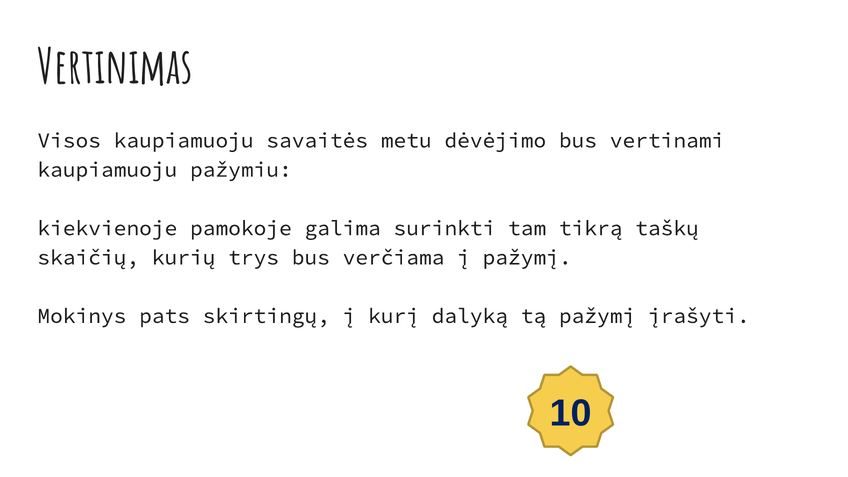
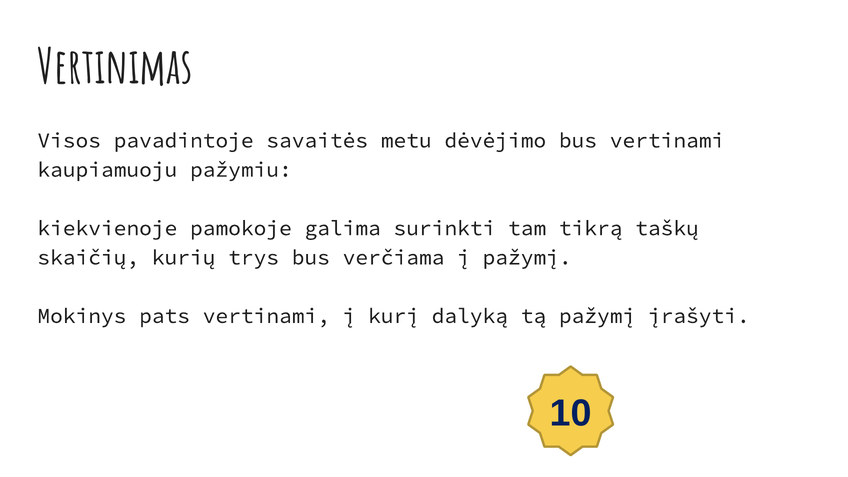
Visos kaupiamuoju: kaupiamuoju -> pavadintoje (184, 140)
pats skirtingų: skirtingų -> vertinami (266, 316)
